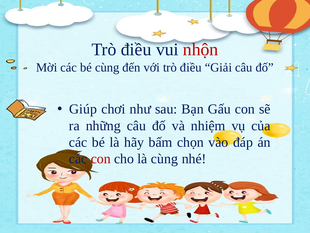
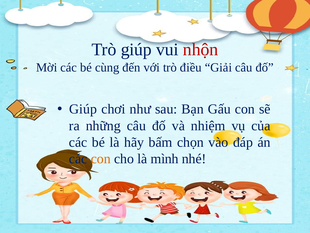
điều: điều -> giúp (136, 50)
con colour: red -> orange (101, 159)
là cùng: cùng -> mình (165, 159)
